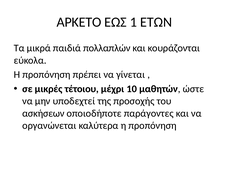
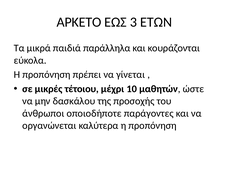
1: 1 -> 3 (133, 22)
πολλαπλών: πολλαπλών -> παράλληλα (107, 48)
υποδεχτεί: υποδεχτεί -> δασκάλου (74, 101)
ασκήσεων: ασκήσεων -> άνθρωποι (43, 113)
